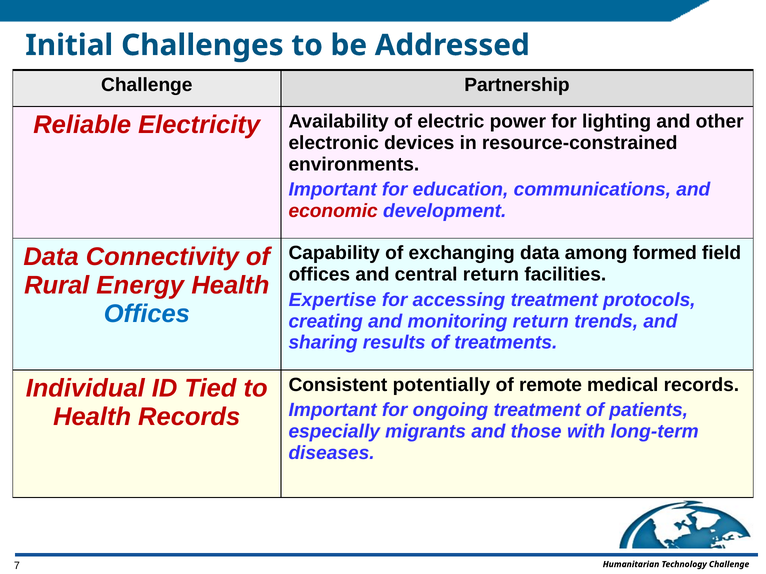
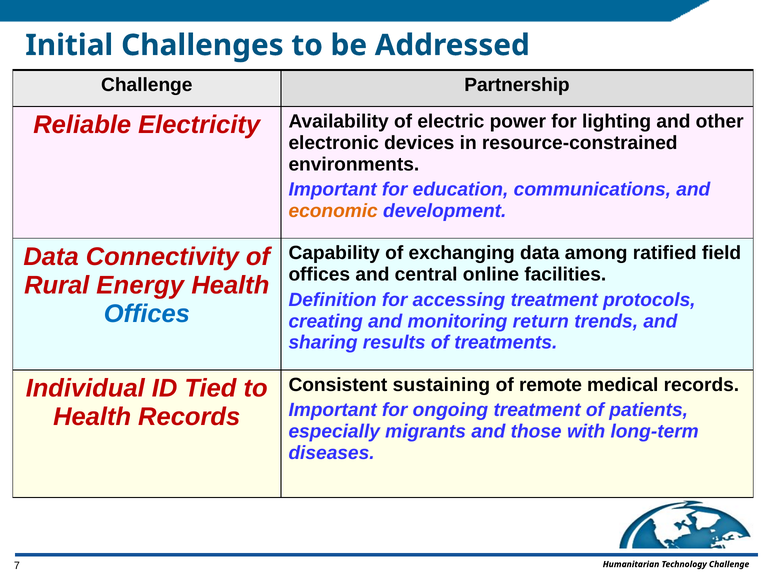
economic colour: red -> orange (333, 211)
formed: formed -> ratified (665, 253)
central return: return -> online (491, 275)
Expertise: Expertise -> Definition (333, 300)
potentially: potentially -> sustaining (441, 385)
